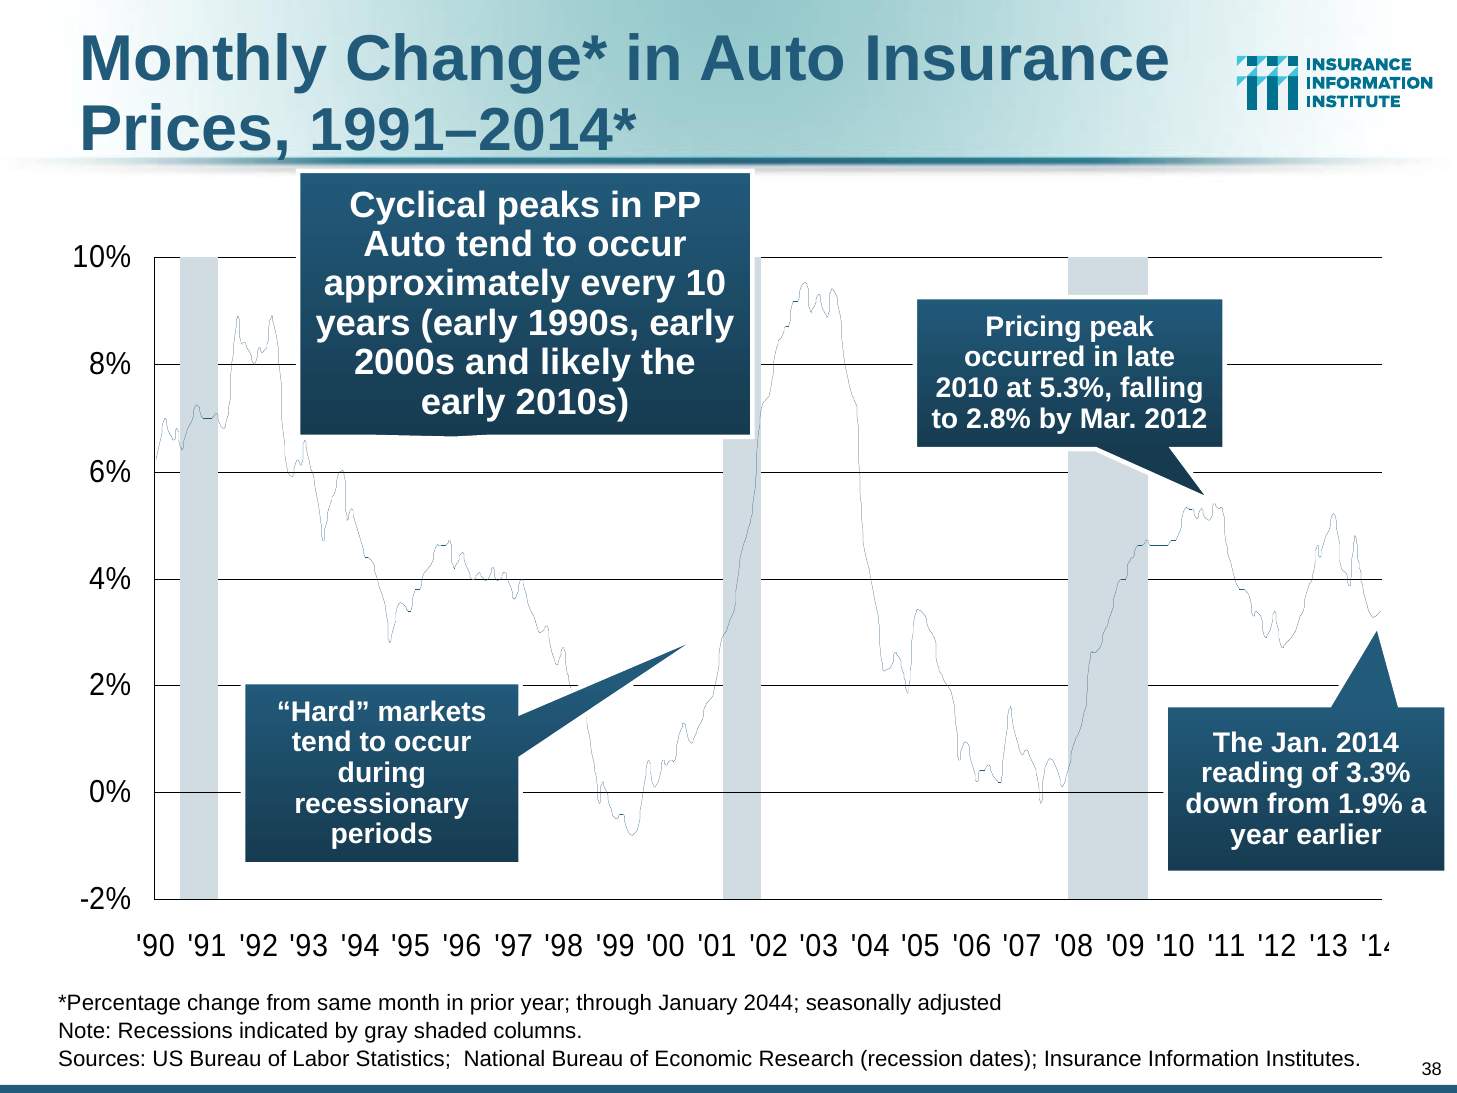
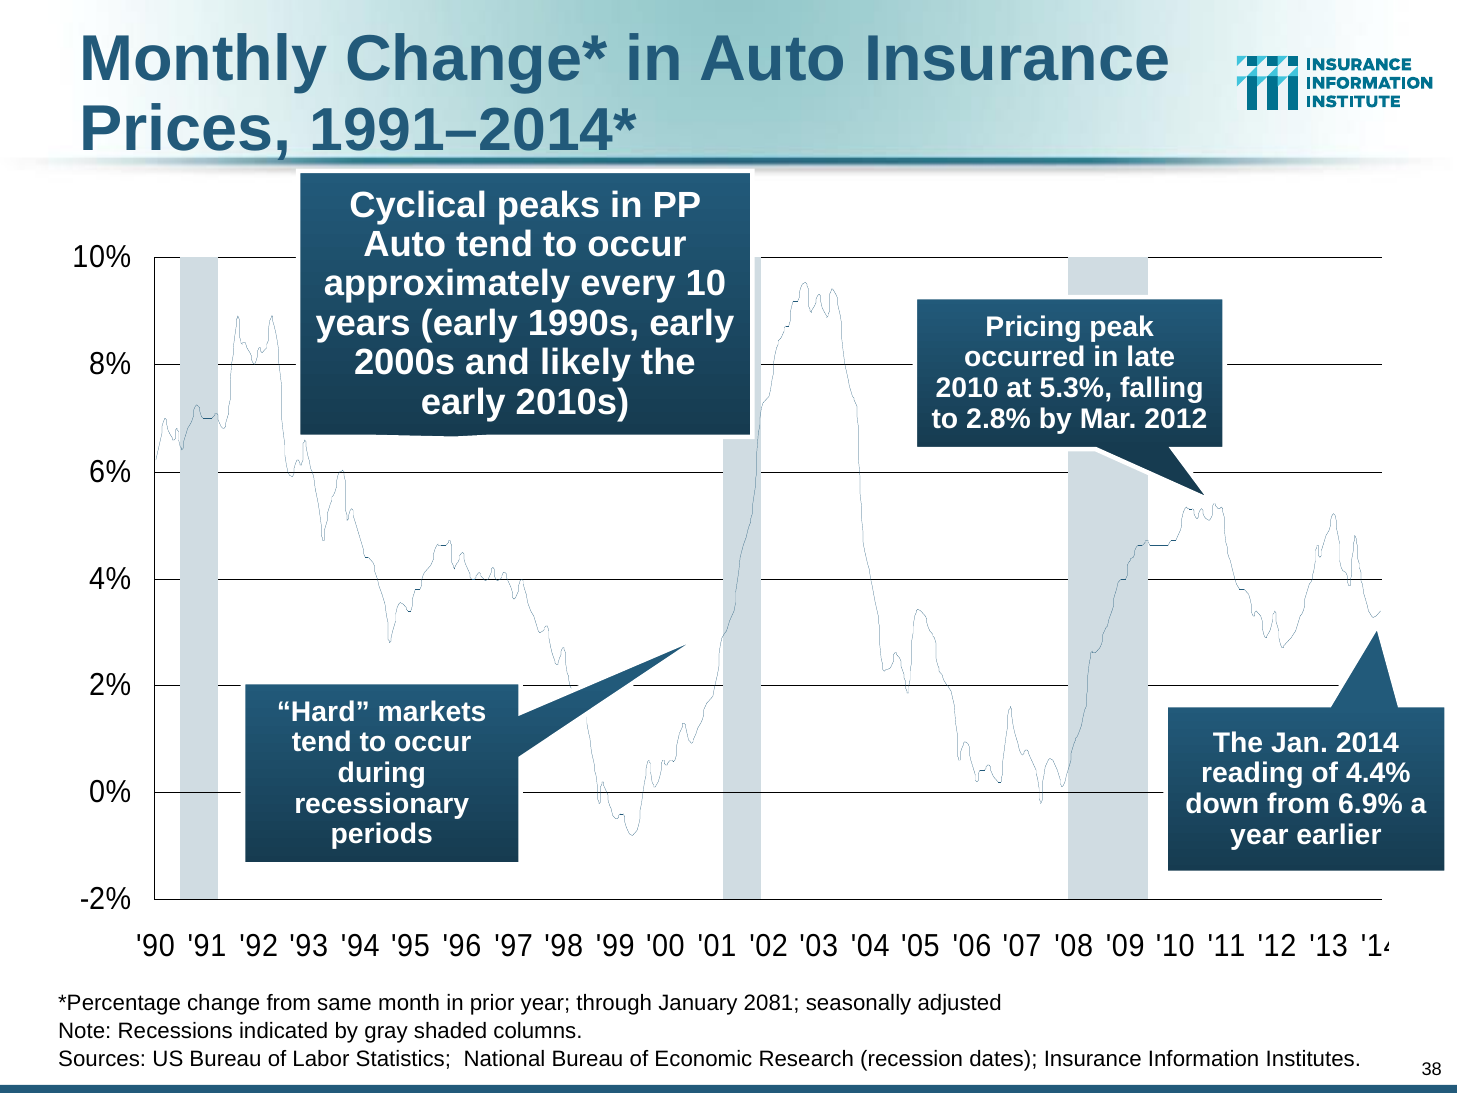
3.3%: 3.3% -> 4.4% (1378, 773)
1.9%: 1.9% -> 6.9% (1370, 804)
2044: 2044 -> 2081 (772, 1002)
